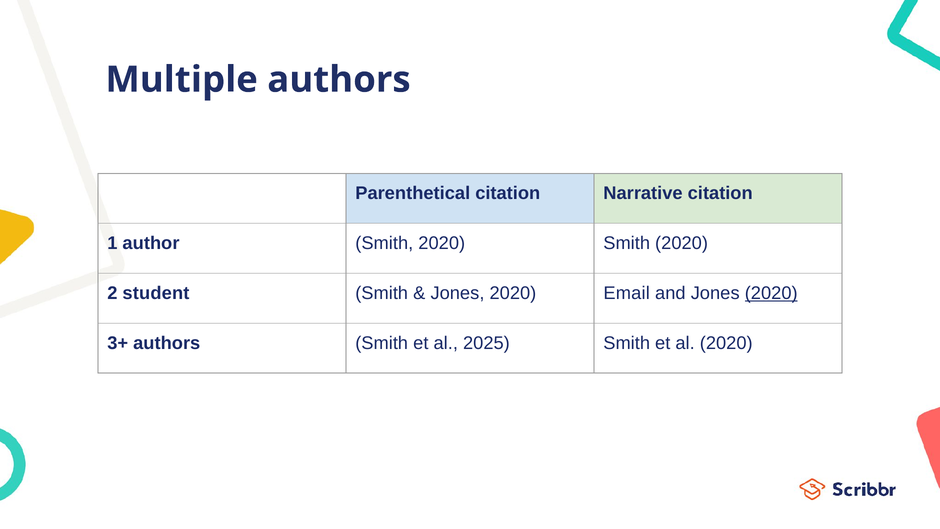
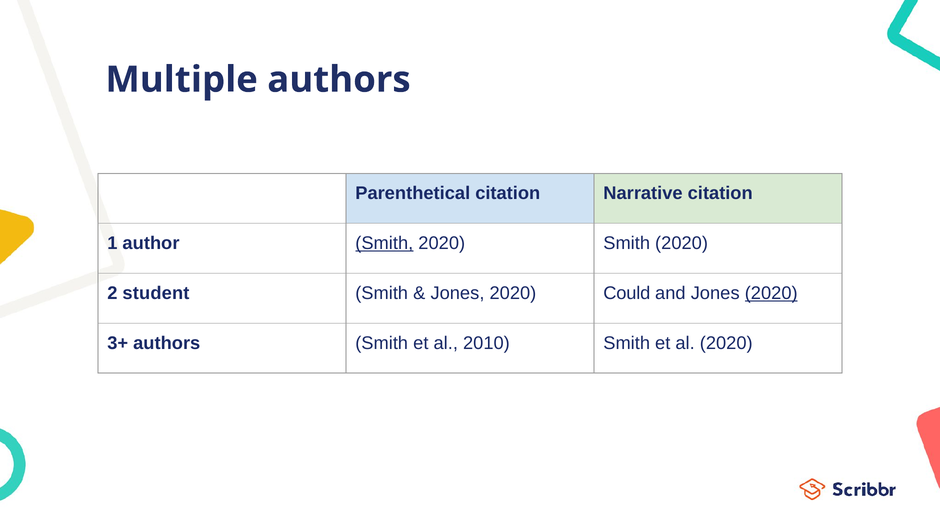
Smith underline: none -> present (384, 243)
Email: Email -> Could (627, 293)
2025: 2025 -> 2010 (486, 343)
